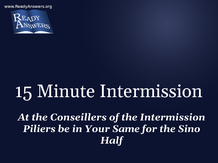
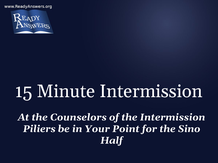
Conseillers: Conseillers -> Counselors (78, 118)
Same: Same -> Point (126, 129)
